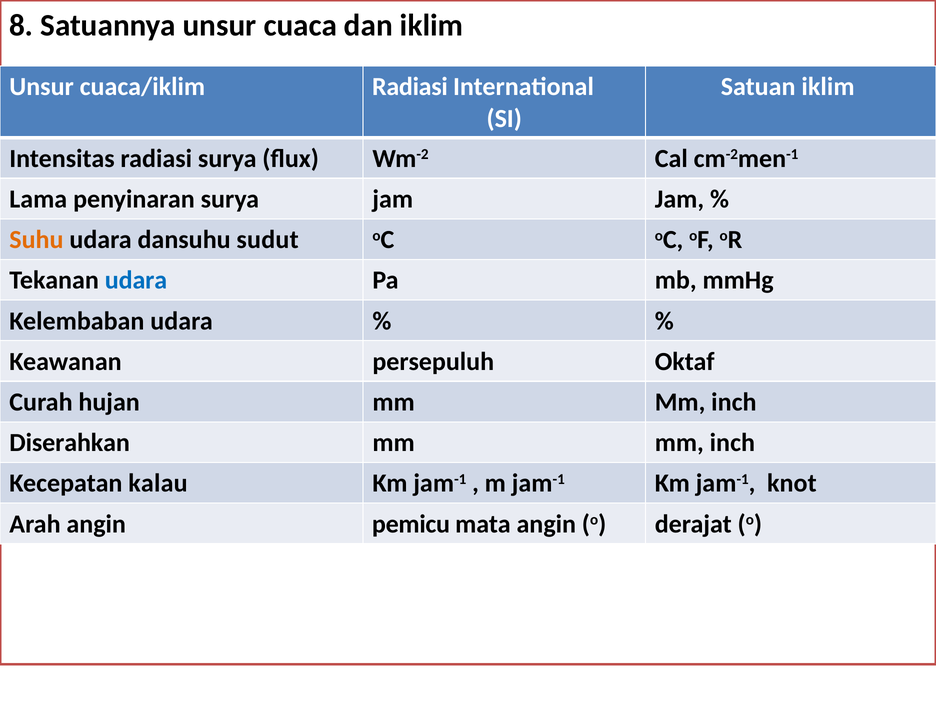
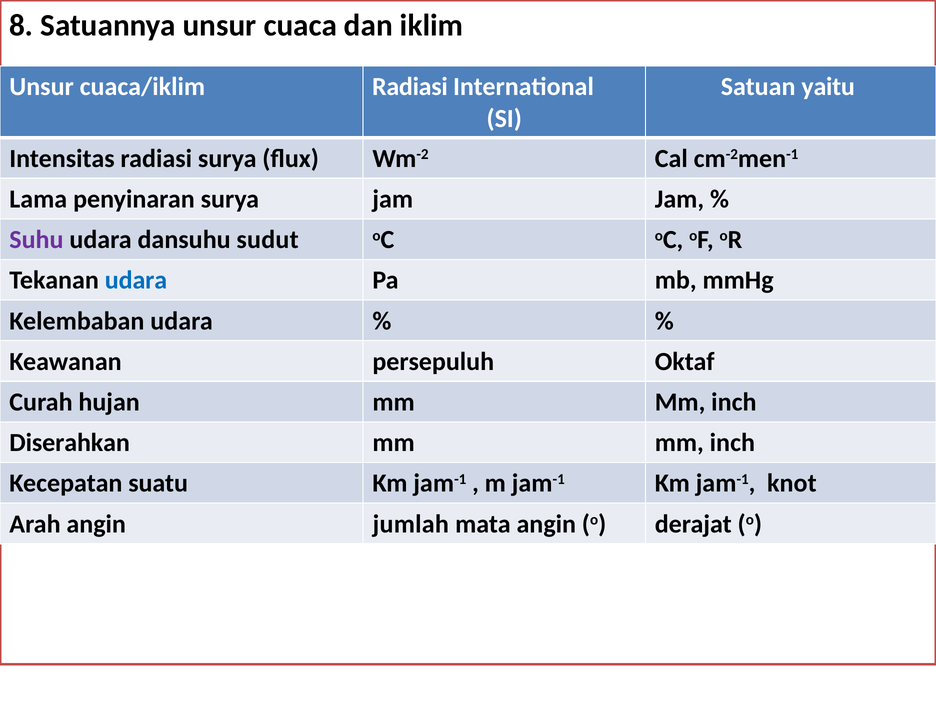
Satuan iklim: iklim -> yaitu (828, 87)
Suhu colour: orange -> purple (36, 240)
kalau: kalau -> suatu (158, 483)
pemicu: pemicu -> jumlah (411, 524)
